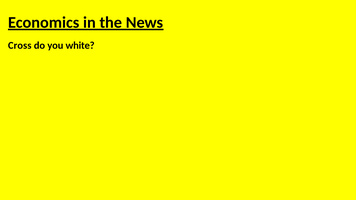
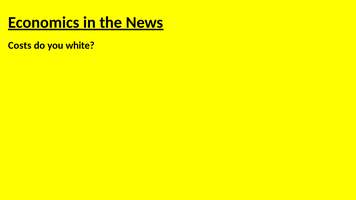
Cross: Cross -> Costs (20, 46)
